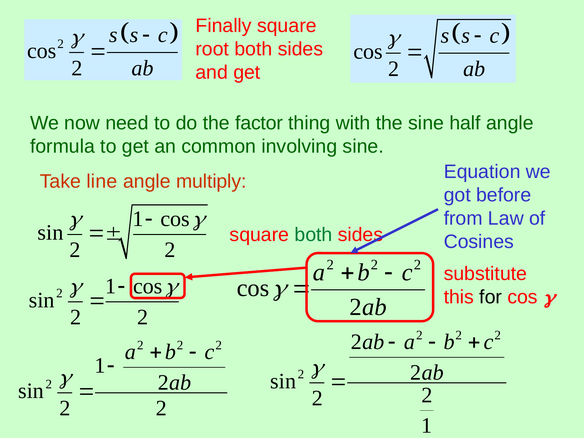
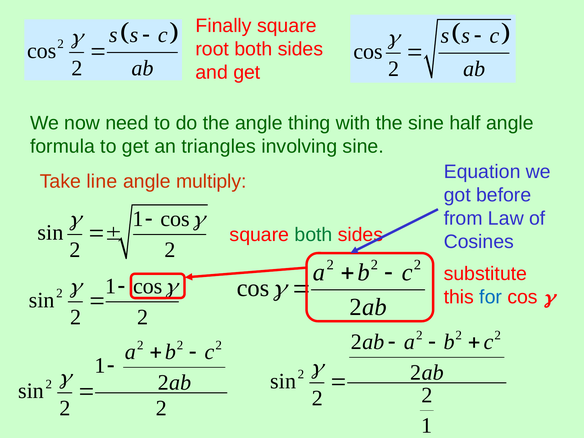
the factor: factor -> angle (259, 123)
common: common -> triangles (219, 146)
for colour: black -> blue (491, 297)
